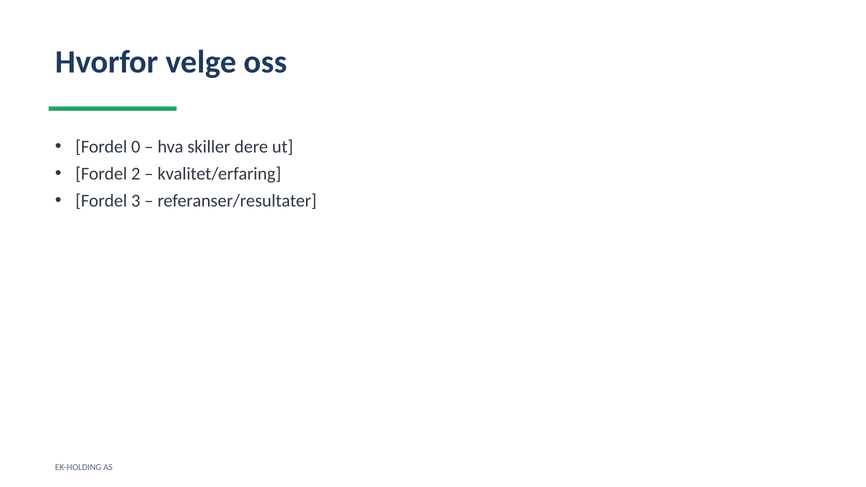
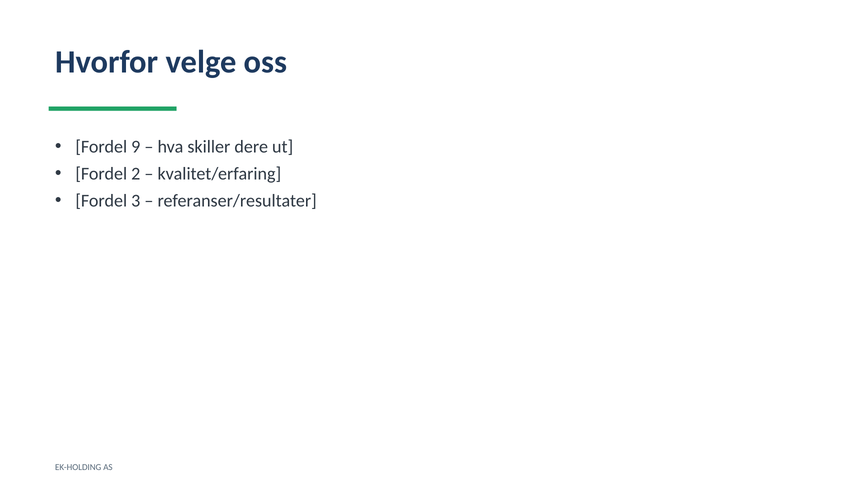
0: 0 -> 9 (136, 147)
